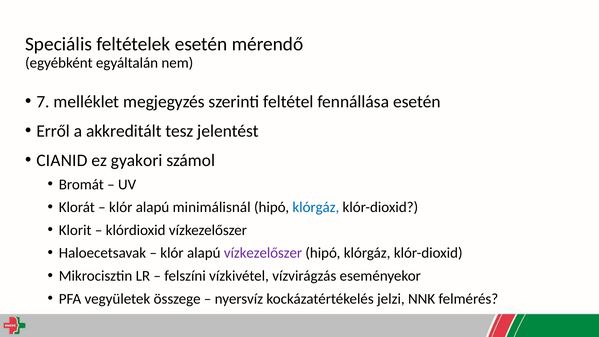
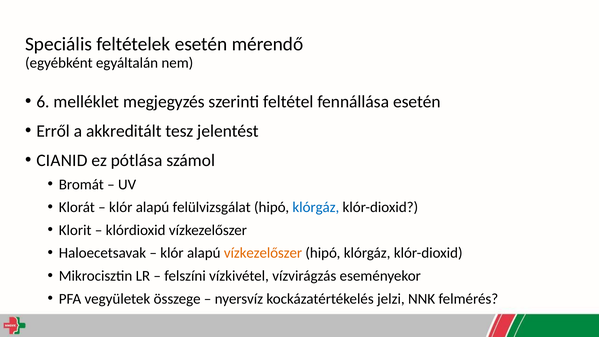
7: 7 -> 6 (43, 102)
gyakori: gyakori -> pótlása (137, 160)
minimálisnál: minimálisnál -> felülvizsgálat (212, 207)
vízkezelőszer colour: purple -> orange (263, 253)
